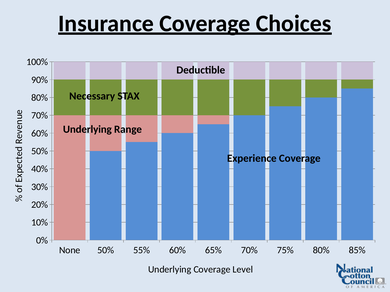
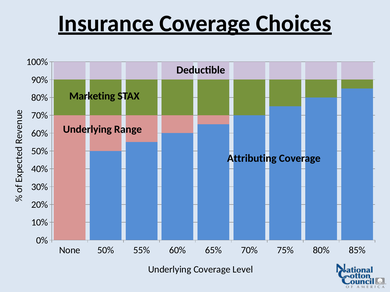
Necessary: Necessary -> Marketing (92, 96)
Experience: Experience -> Attributing (252, 159)
